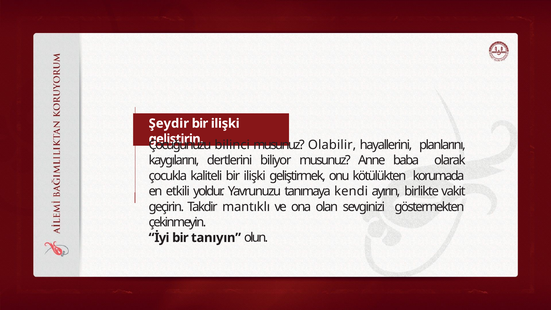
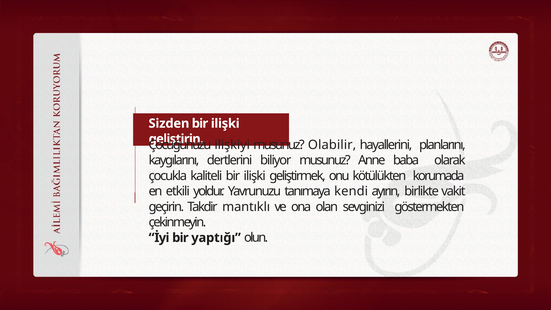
Şeydir: Şeydir -> Sizden (169, 123)
bilinci: bilinci -> ilişkiyi (232, 145)
tanıyın: tanıyın -> yaptığı (216, 238)
